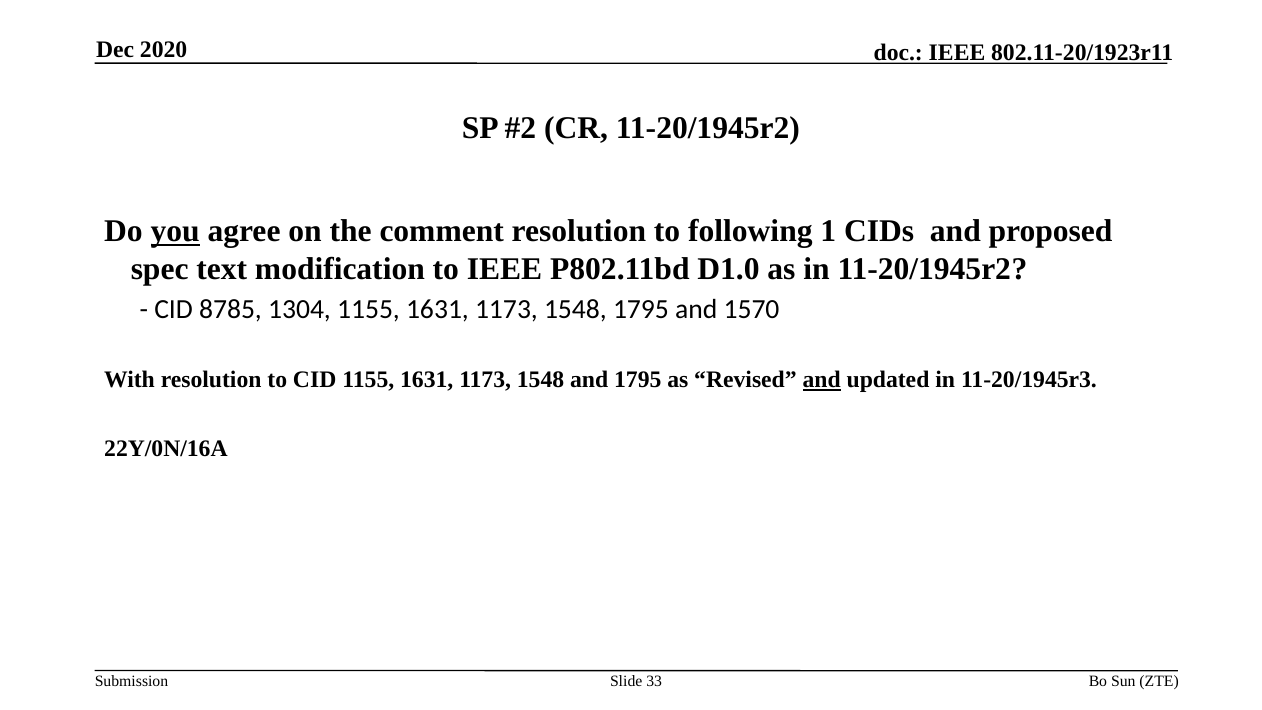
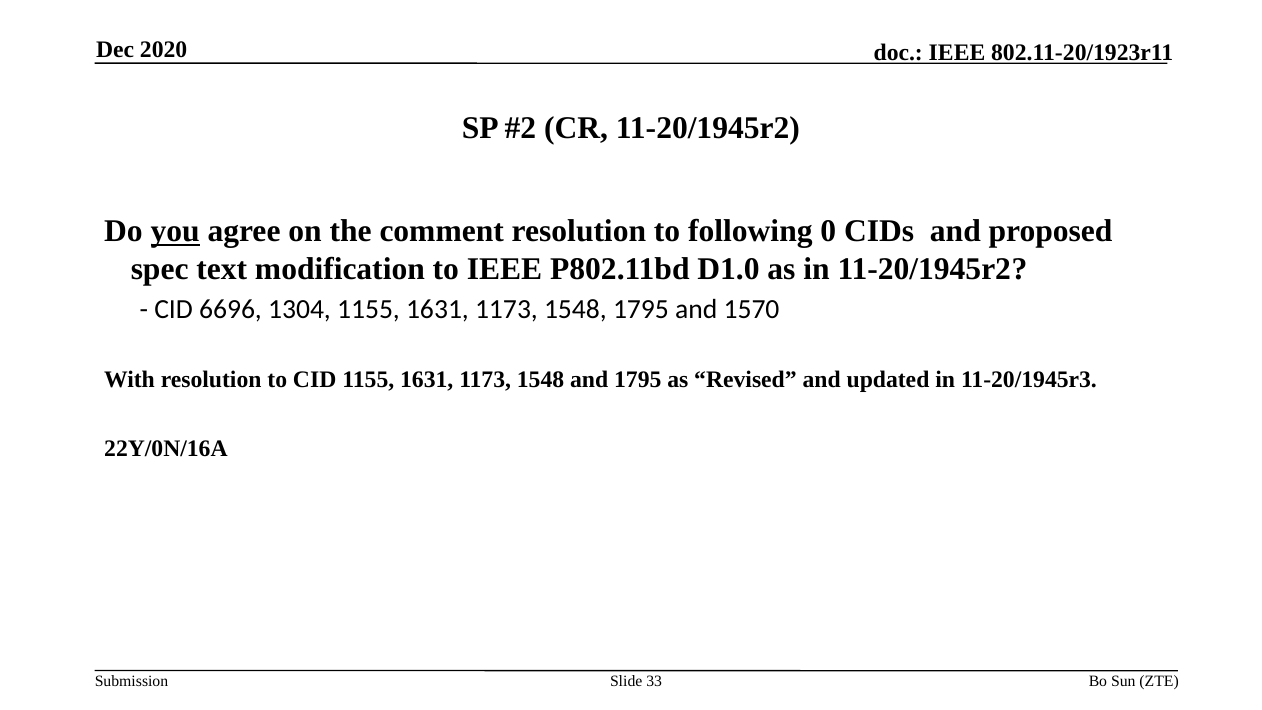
1: 1 -> 0 (828, 231)
8785: 8785 -> 6696 (231, 309)
and underline: present -> none (822, 380)
